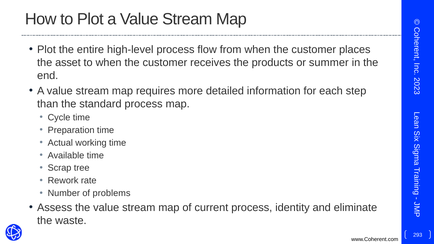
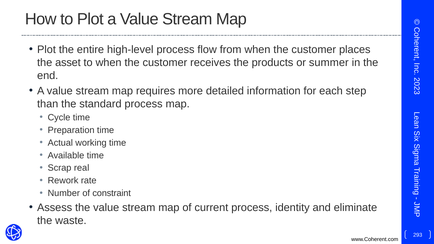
tree: tree -> real (82, 168)
problems: problems -> constraint (112, 193)
